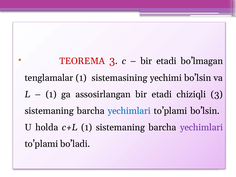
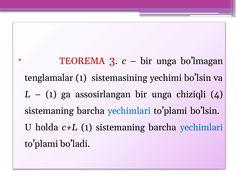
etadi: etadi -> unga (166, 61)
assosirlangan bir etadi: etadi -> unga (162, 94)
chiziqli 3: 3 -> 4 (217, 94)
yechimlari colour: purple -> blue (201, 127)
